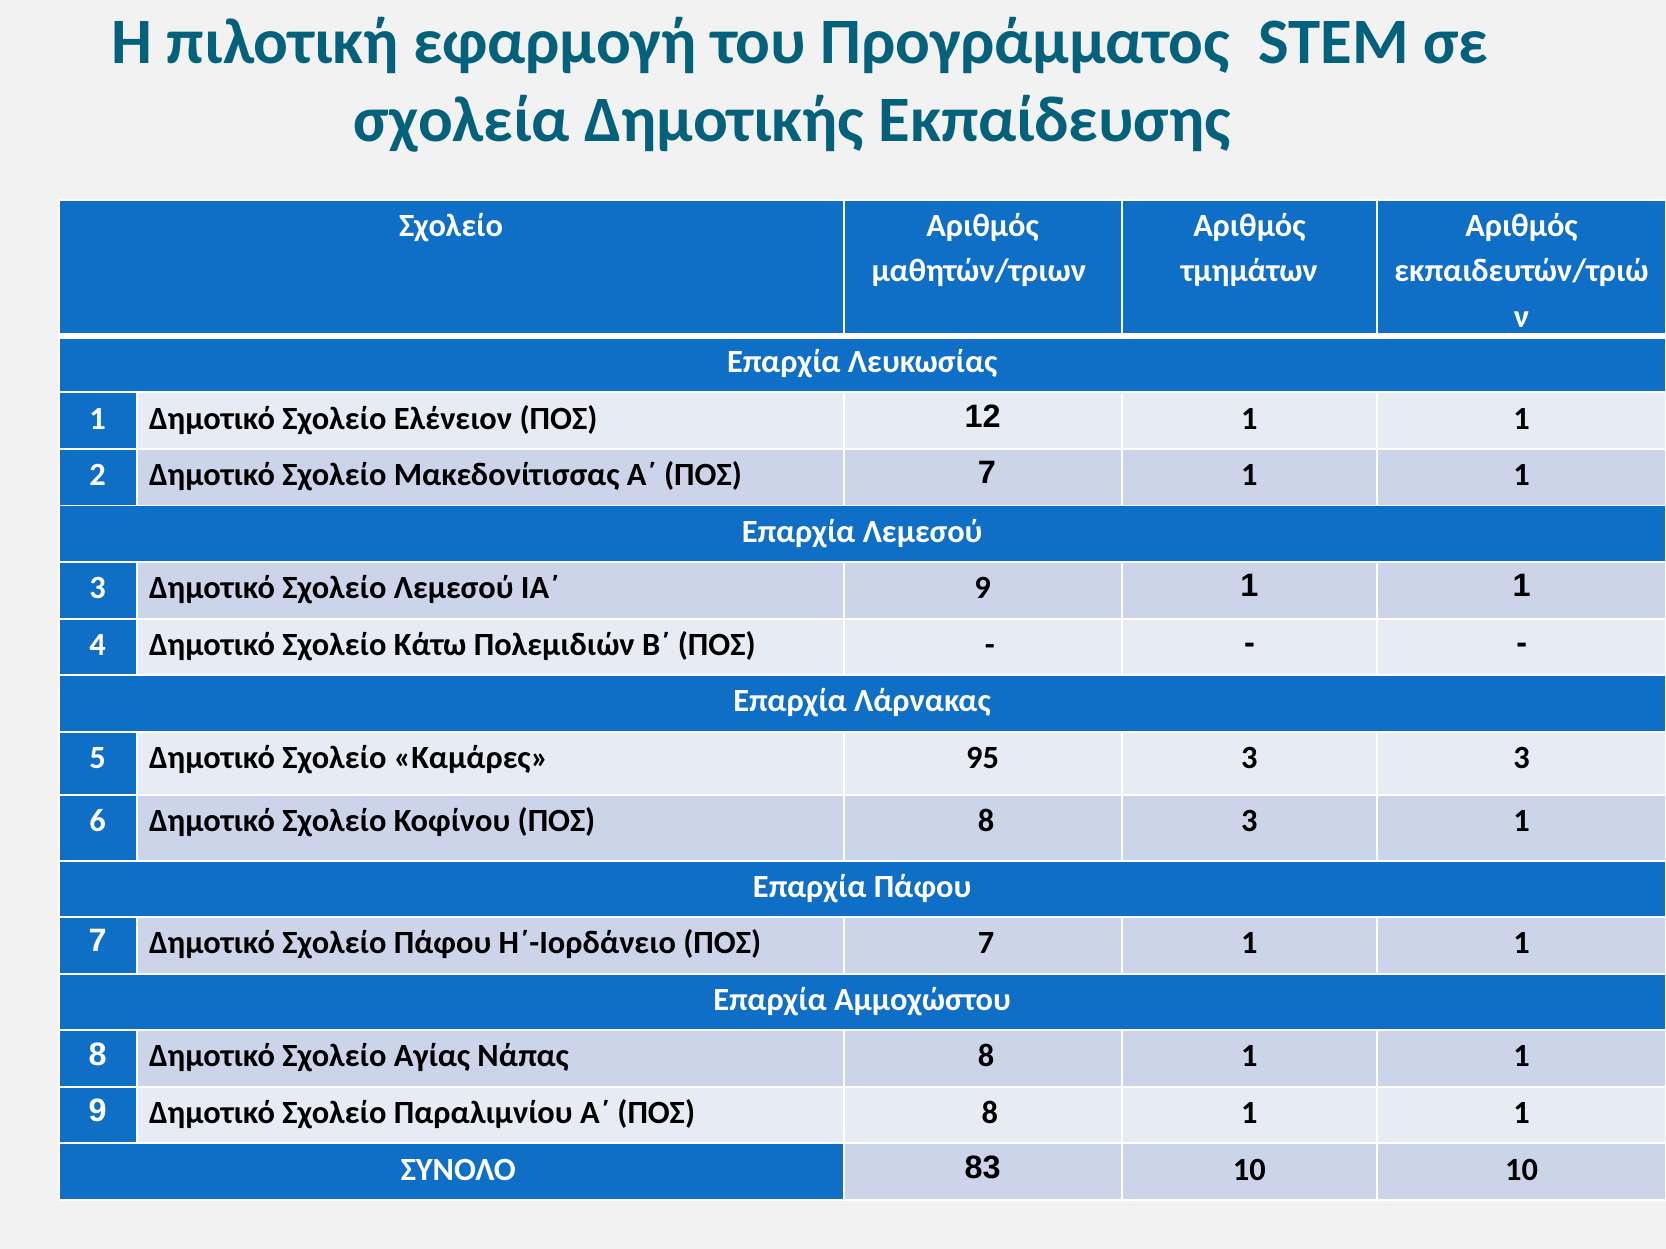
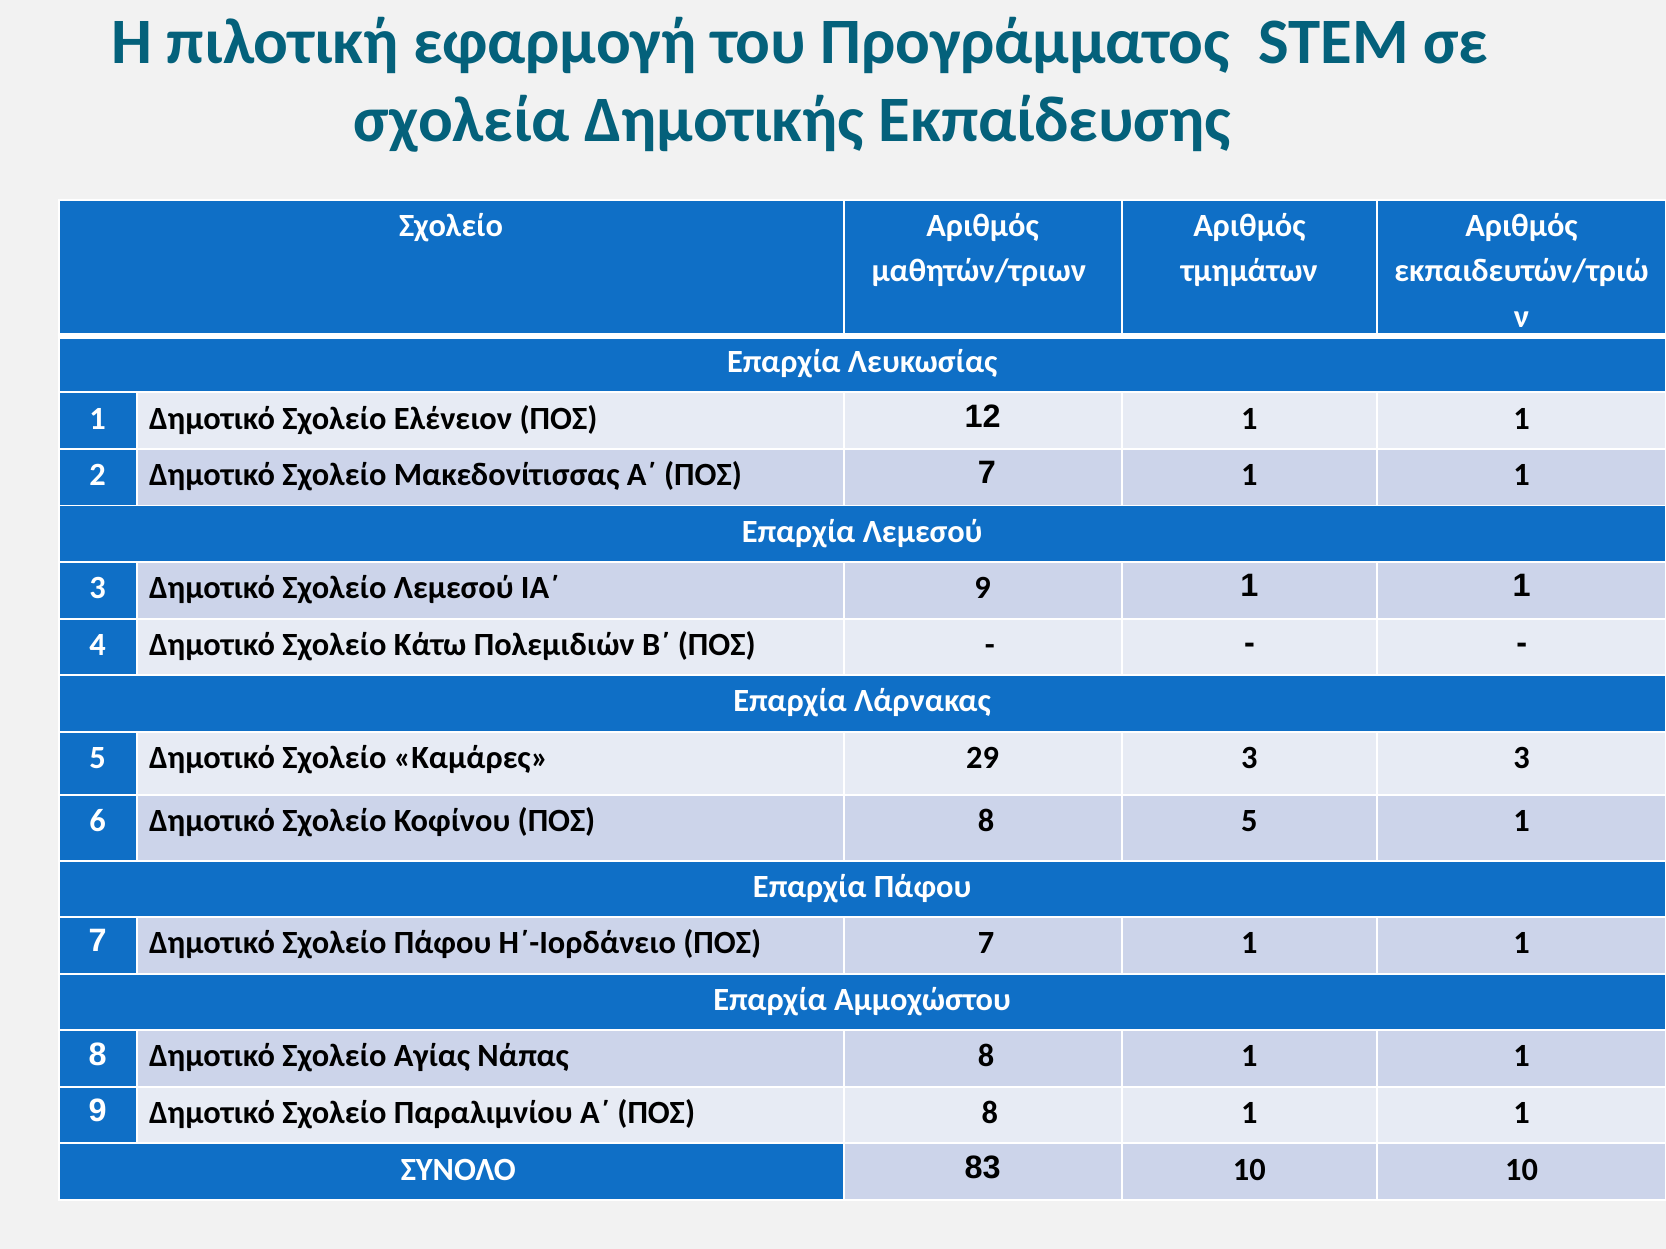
95: 95 -> 29 (983, 758)
8 3: 3 -> 5 (1249, 821)
